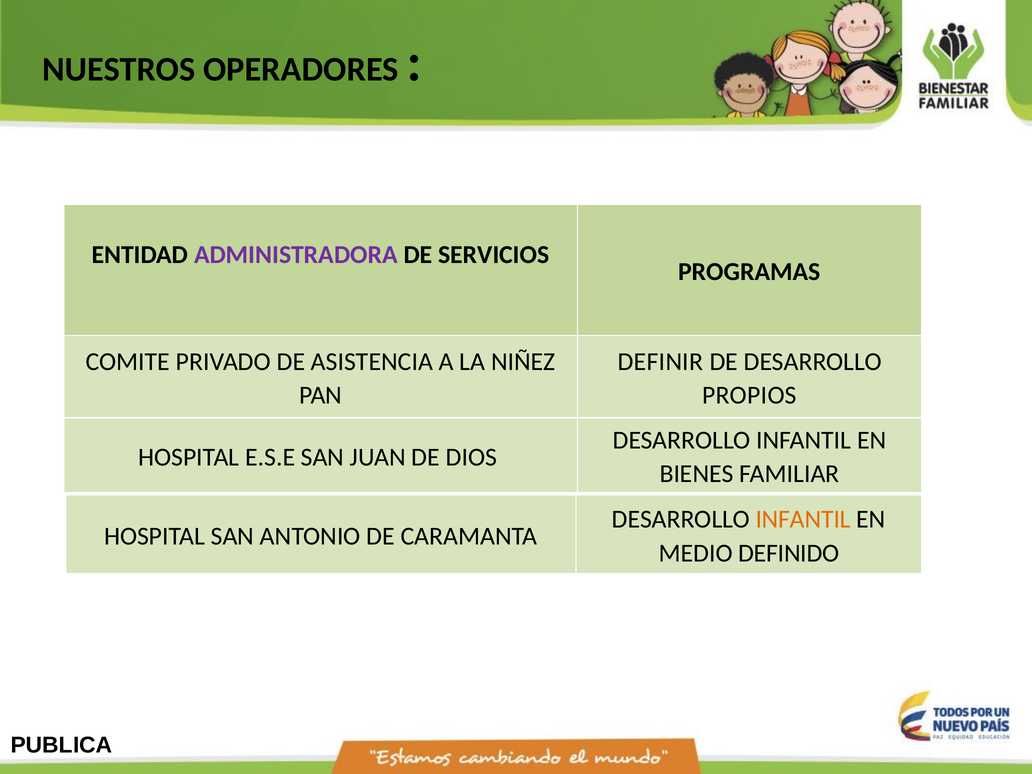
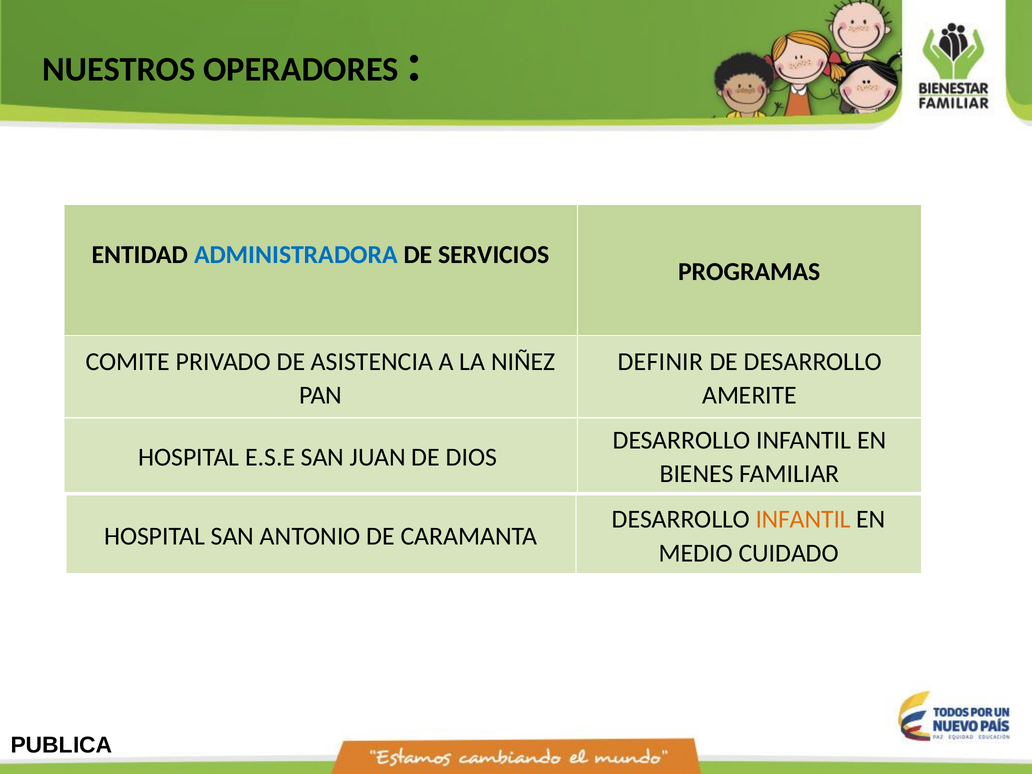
ADMINISTRADORA colour: purple -> blue (296, 255)
PROPIOS: PROPIOS -> AMERITE (750, 395)
DEFINIDO: DEFINIDO -> CUIDADO (789, 553)
